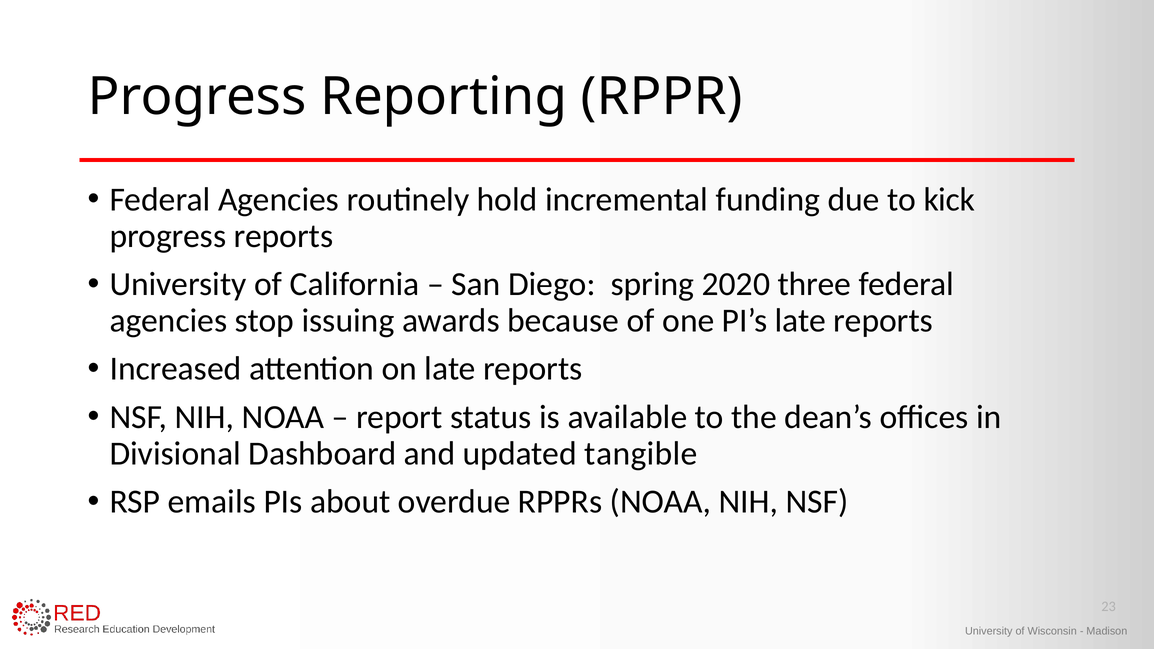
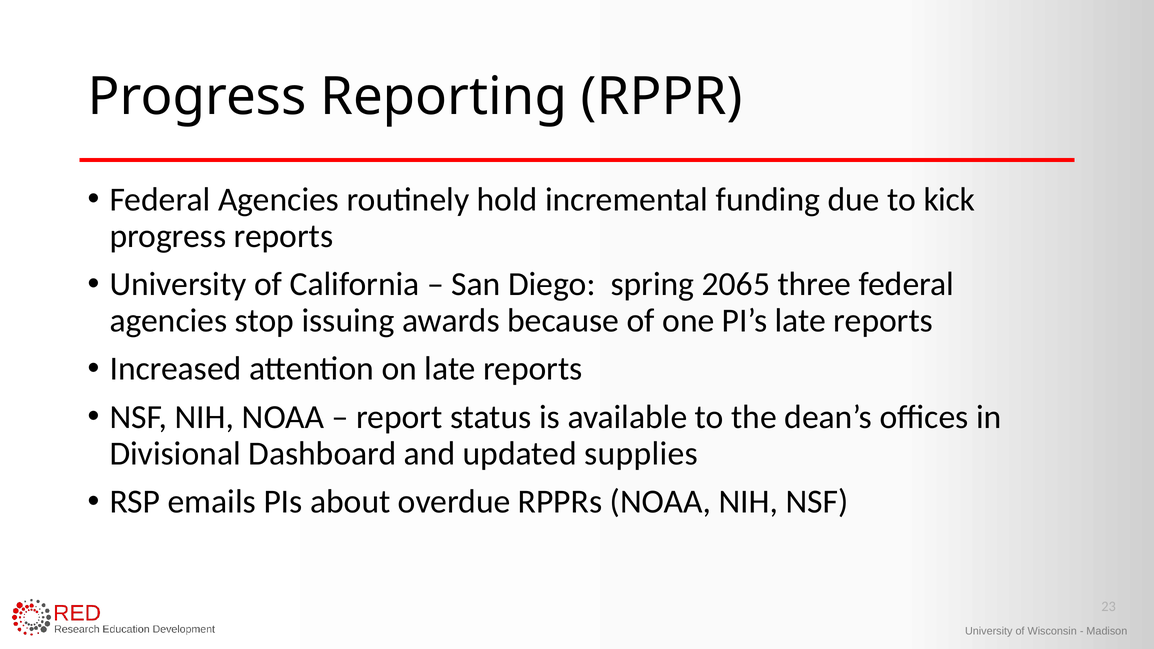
2020: 2020 -> 2065 (736, 284)
tangible: tangible -> supplies (641, 454)
